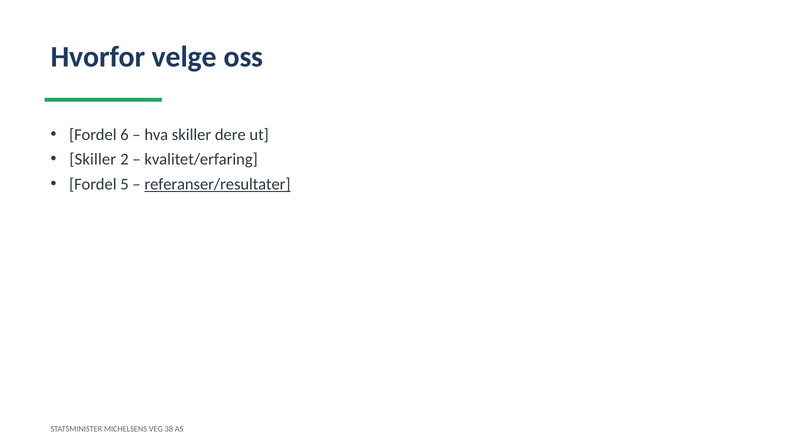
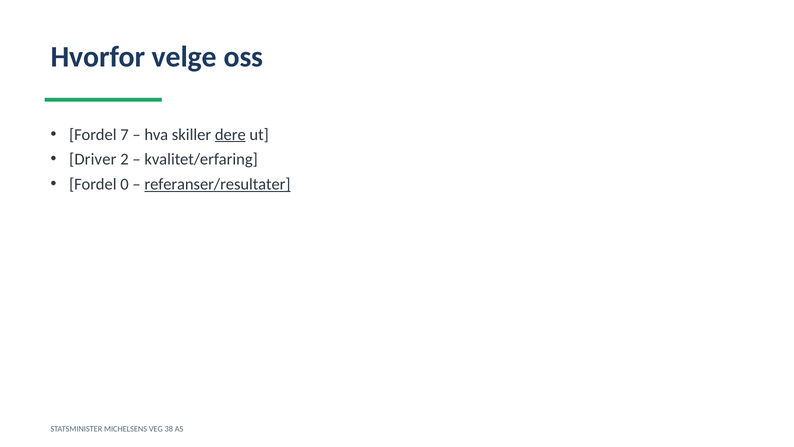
6: 6 -> 7 (125, 134)
dere underline: none -> present (230, 134)
Skiller: Skiller -> Driver (93, 159)
5: 5 -> 0 (125, 184)
